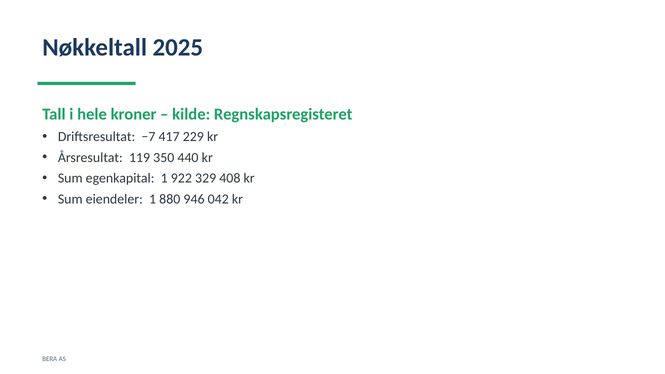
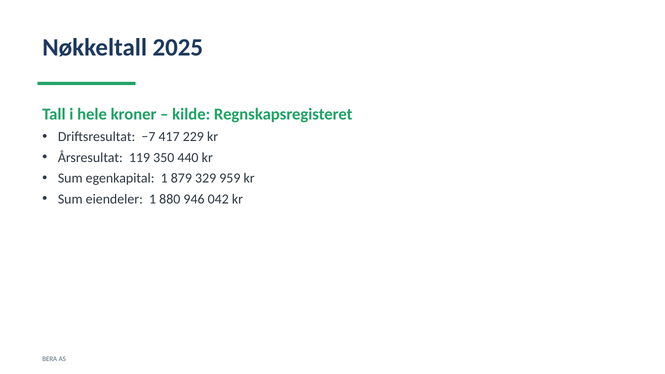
922: 922 -> 879 (181, 178)
408: 408 -> 959 (230, 178)
